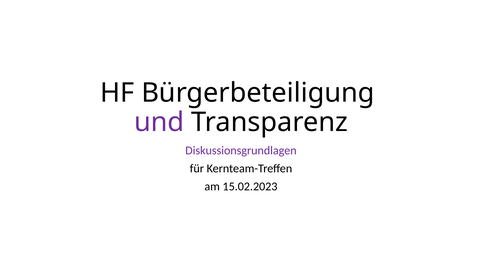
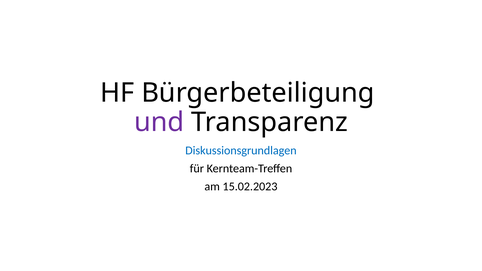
Diskussionsgrundlagen colour: purple -> blue (241, 151)
